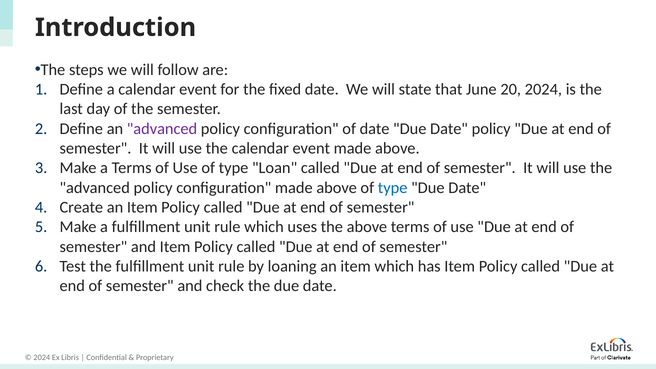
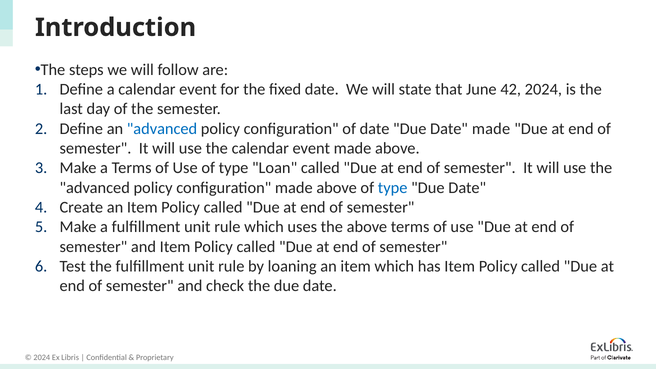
20: 20 -> 42 (511, 89)
advanced colour: purple -> blue (162, 129)
Date policy: policy -> made (491, 129)
